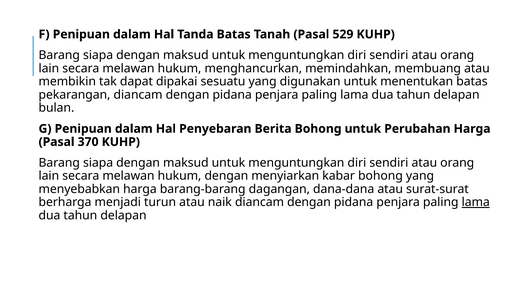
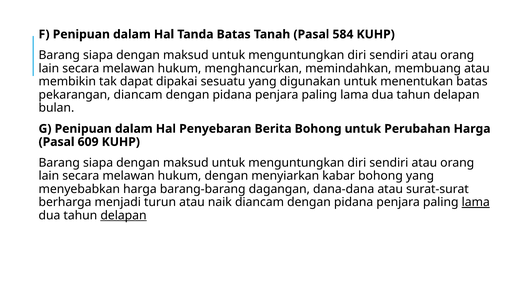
529: 529 -> 584 (343, 34)
370: 370 -> 609 (88, 142)
delapan underline: none -> present (124, 216)
